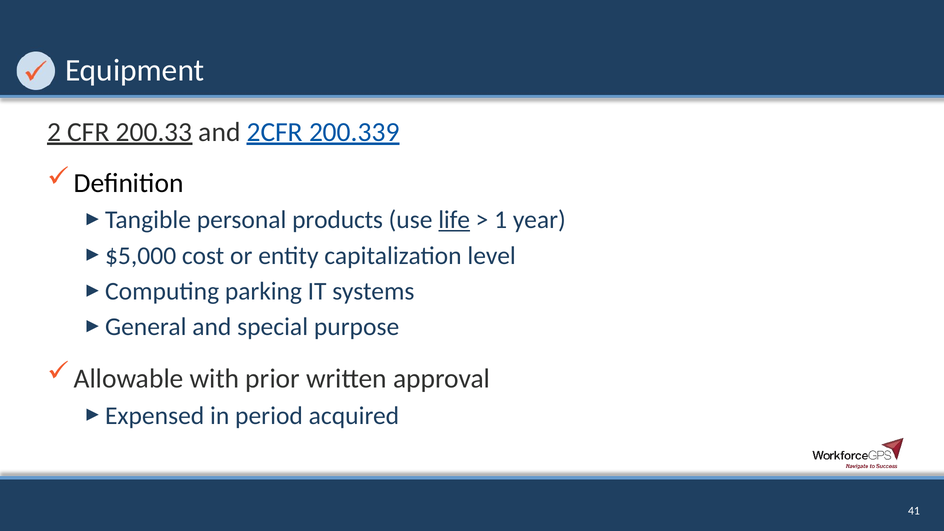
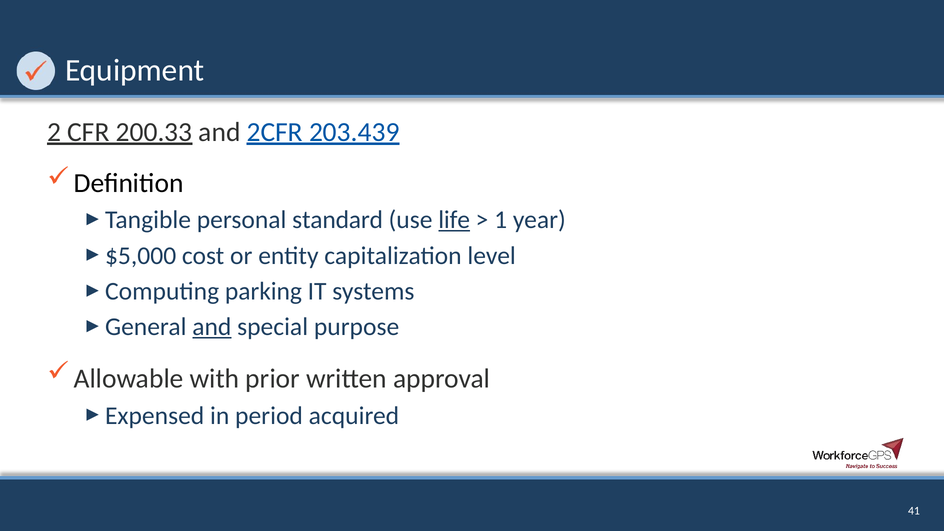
200.339: 200.339 -> 203.439 (354, 132)
products: products -> standard (338, 220)
and underline: none -> present (212, 327)
